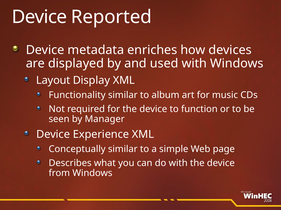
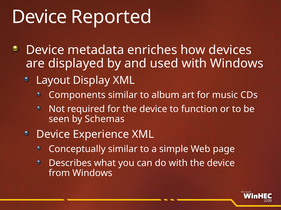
Functionality: Functionality -> Components (77, 95)
Manager: Manager -> Schemas (105, 120)
